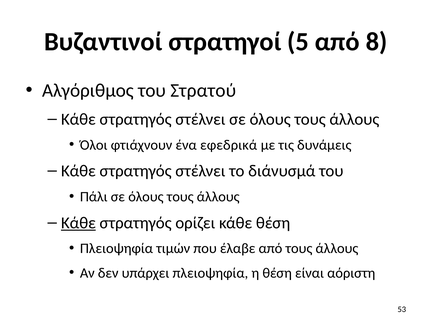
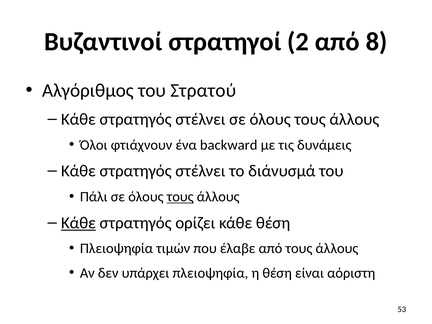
5: 5 -> 2 (298, 42)
εφεδρικά: εφεδρικά -> backward (229, 145)
τους underline: none -> present (180, 197)
